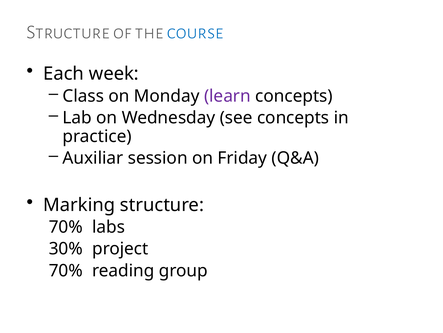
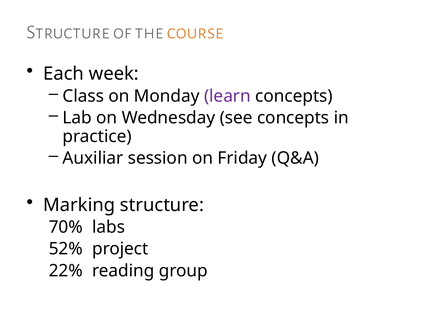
course colour: blue -> orange (195, 32)
30%: 30% -> 52% (66, 248)
70%: 70% -> 22% (66, 270)
